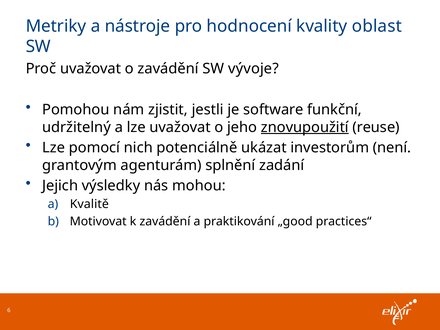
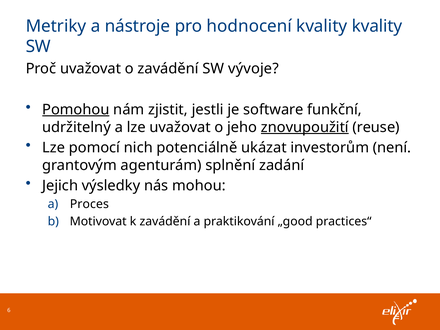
kvality oblast: oblast -> kvality (377, 26)
Pomohou underline: none -> present (76, 110)
Kvalitě: Kvalitě -> Proces (89, 204)
